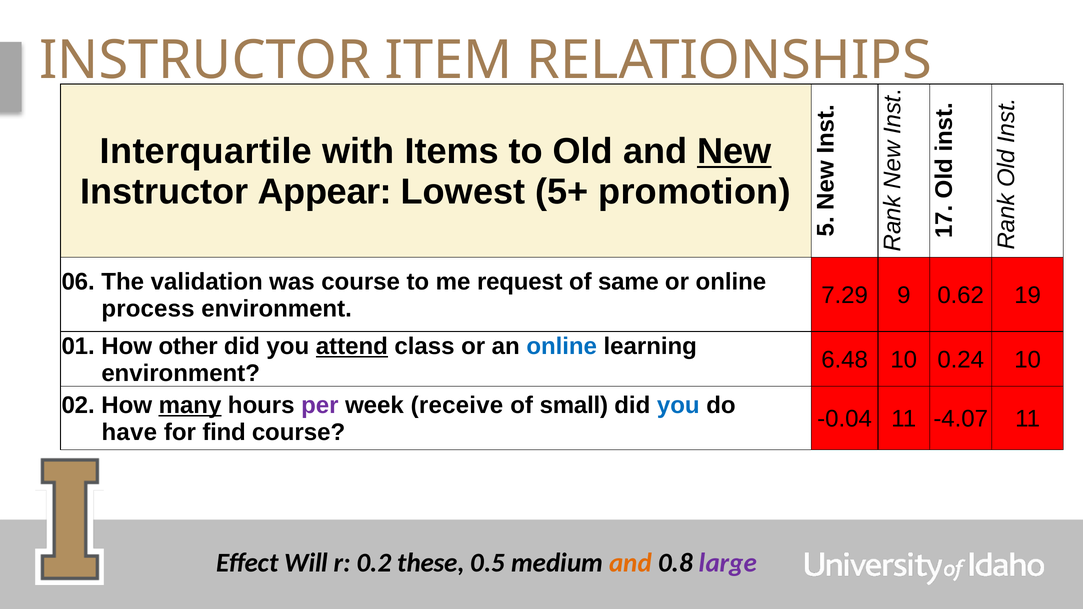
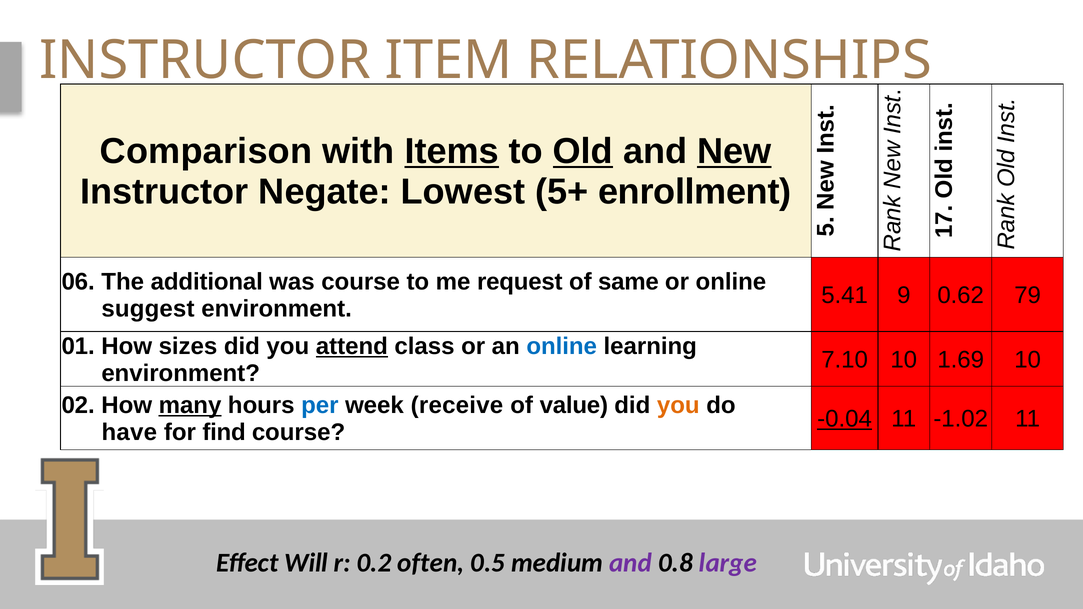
Interquartile: Interquartile -> Comparison (206, 151)
Items underline: none -> present (452, 151)
Old underline: none -> present (583, 151)
Appear: Appear -> Negate (325, 192)
promotion: promotion -> enrollment (695, 192)
validation: validation -> additional (207, 282)
7.29: 7.29 -> 5.41 (845, 295)
19: 19 -> 79 (1028, 295)
process: process -> suggest (148, 309)
other: other -> sizes (188, 347)
6.48: 6.48 -> 7.10 (845, 360)
0.24: 0.24 -> 1.69 (961, 360)
per colour: purple -> blue (320, 406)
small: small -> value (574, 406)
you colour: blue -> orange (678, 406)
-0.04 underline: none -> present (845, 419)
-4.07: -4.07 -> -1.02 (961, 419)
these: these -> often (431, 563)
and colour: orange -> purple (631, 563)
